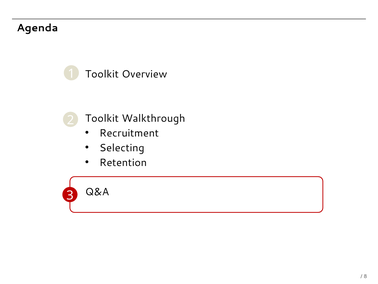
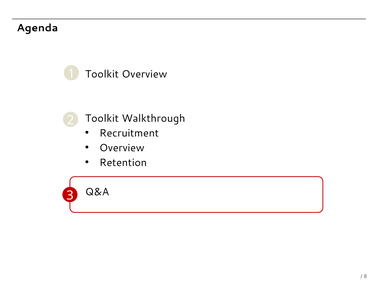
Selecting: Selecting -> Overview (122, 148)
